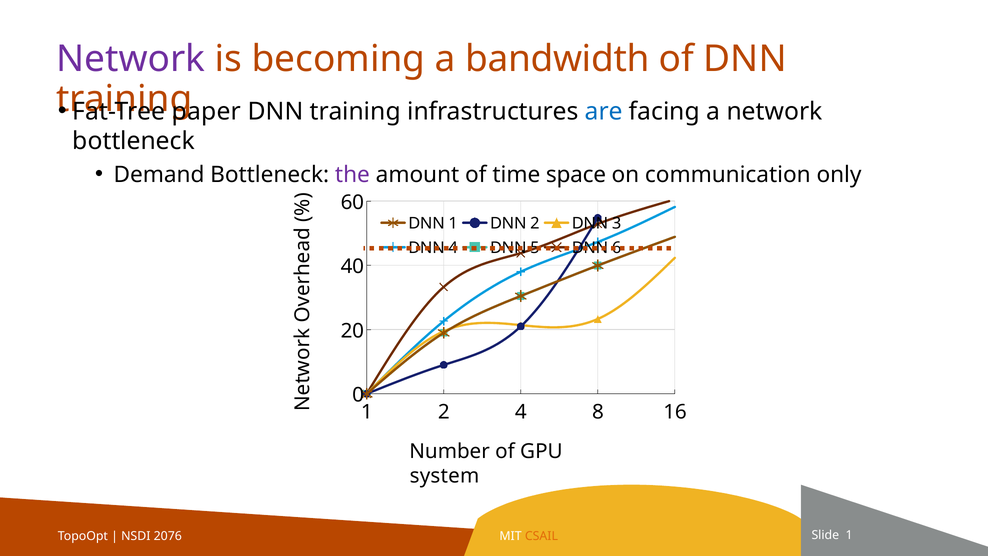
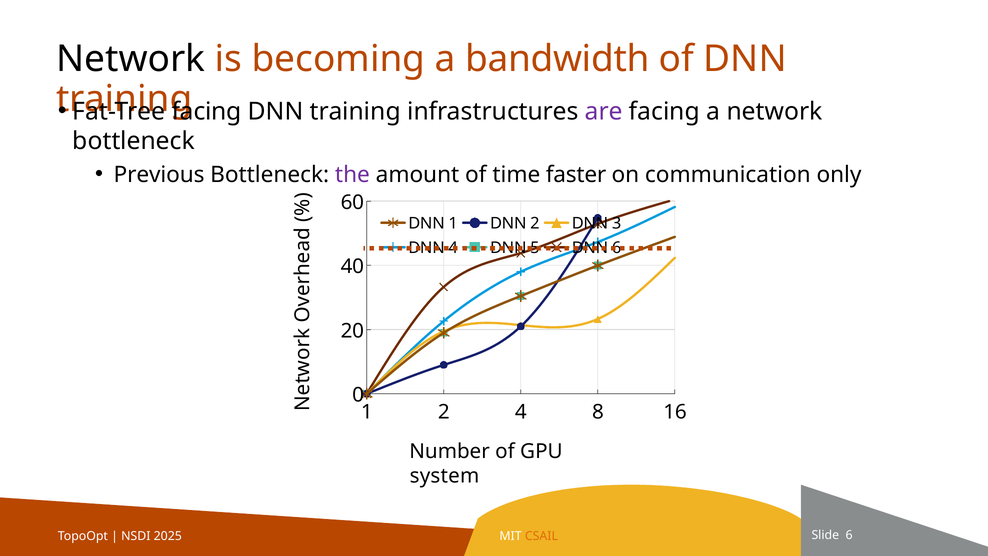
Network colour: purple -> black (131, 59)
paper: paper -> facing (207, 111)
are colour: blue -> purple (604, 111)
Demand: Demand -> Previous (159, 174)
space: space -> faster (576, 174)
2076: 2076 -> 2025 (168, 536)
Slide 1: 1 -> 6 (849, 535)
